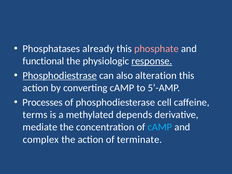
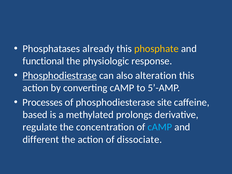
phosphate colour: pink -> yellow (156, 49)
response underline: present -> none (152, 61)
cell: cell -> site (165, 102)
terms: terms -> based (35, 115)
depends: depends -> prolongs (134, 115)
mediate: mediate -> regulate (40, 127)
complex: complex -> different (41, 139)
terminate: terminate -> dissociate (139, 139)
